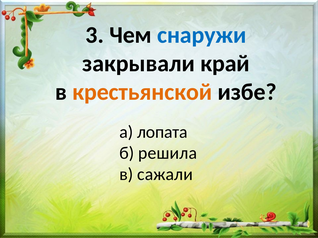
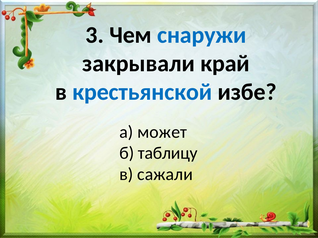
крестьянской colour: orange -> blue (142, 92)
лопата: лопата -> может (162, 132)
решила: решила -> таблицу (168, 153)
